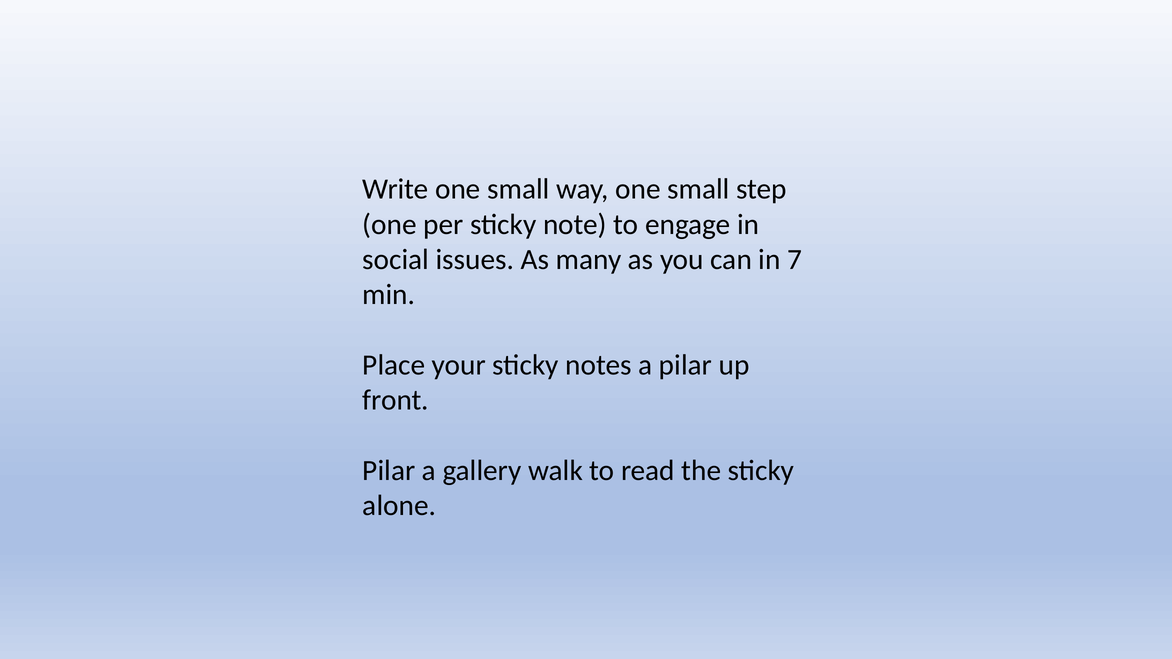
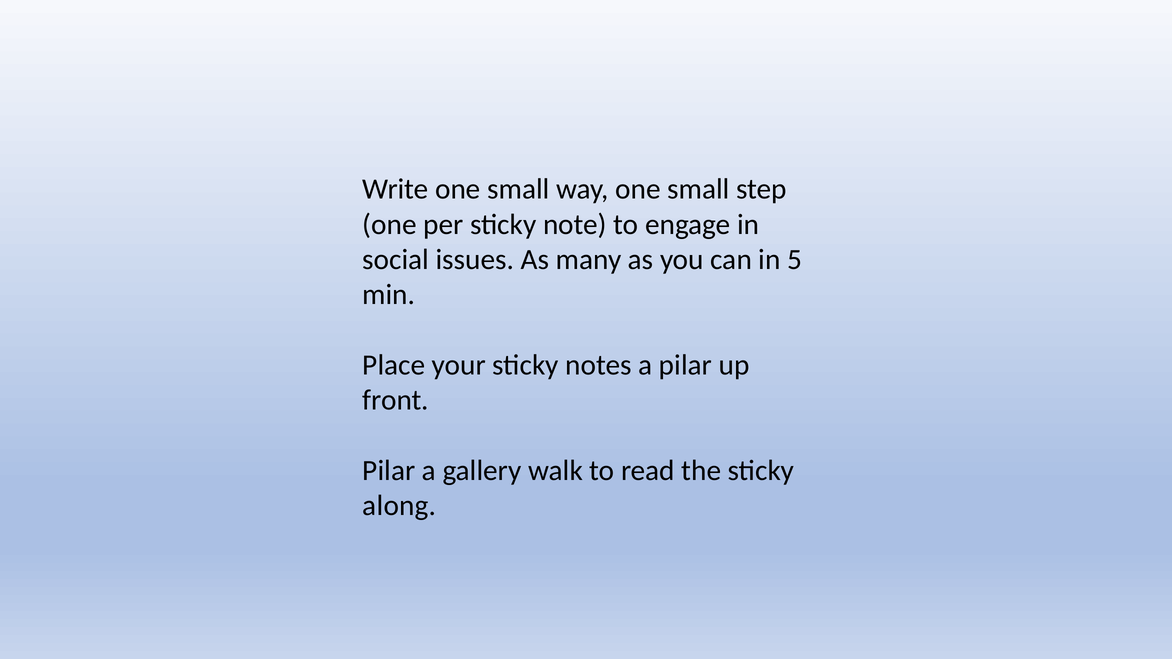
7: 7 -> 5 (795, 260)
alone: alone -> along (399, 506)
